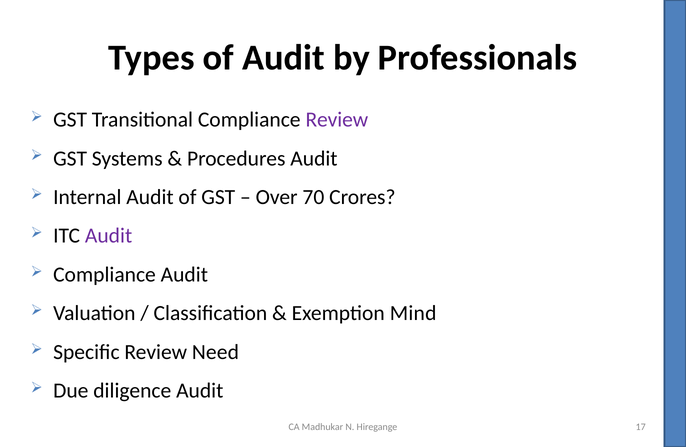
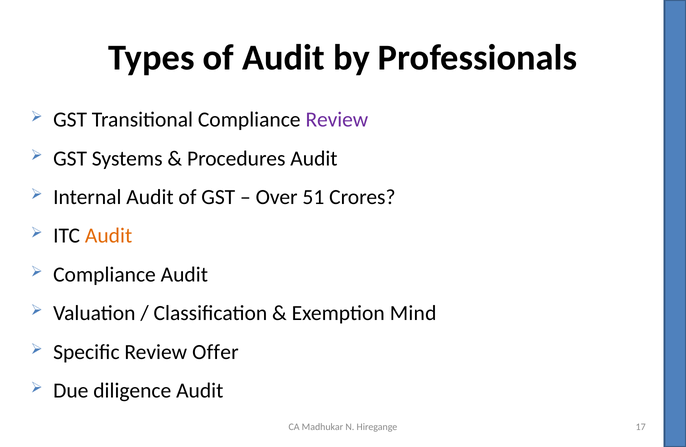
70: 70 -> 51 (313, 197)
Audit colour: purple -> orange (109, 236)
Need: Need -> Offer (215, 352)
